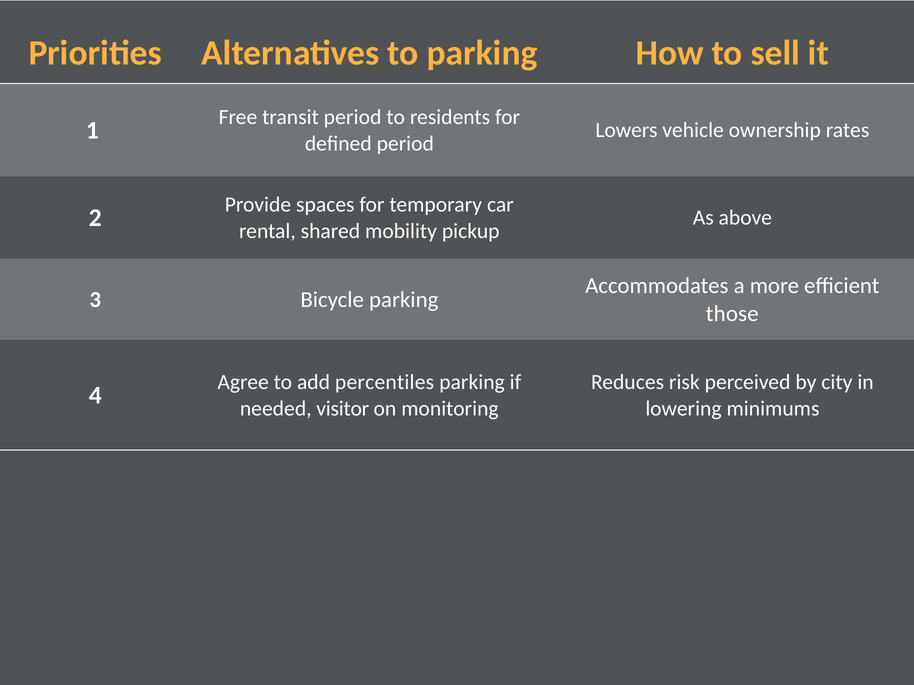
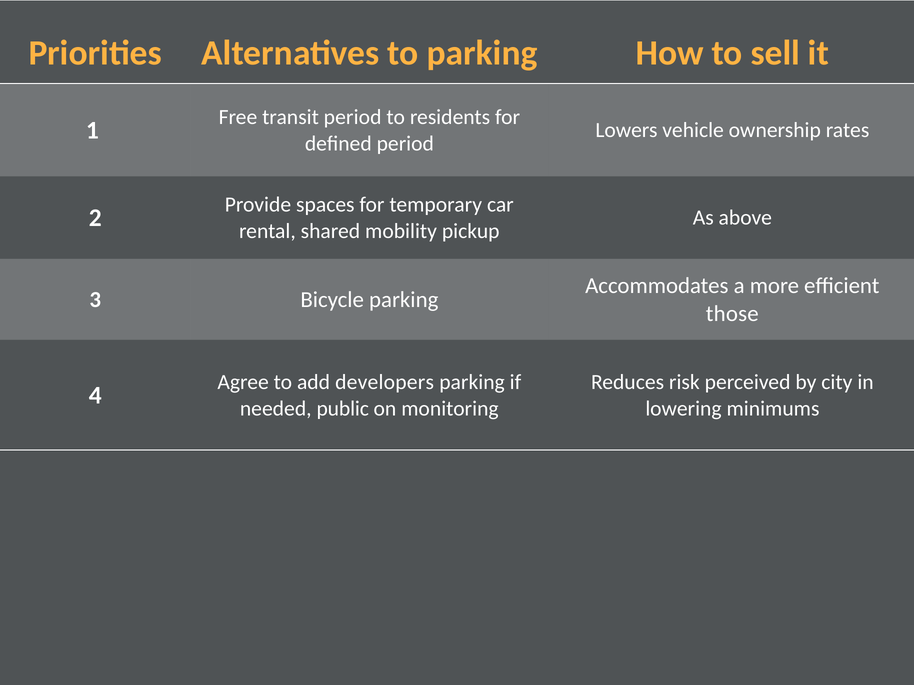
percentiles: percentiles -> developers (385, 382)
visitor: visitor -> public (343, 409)
